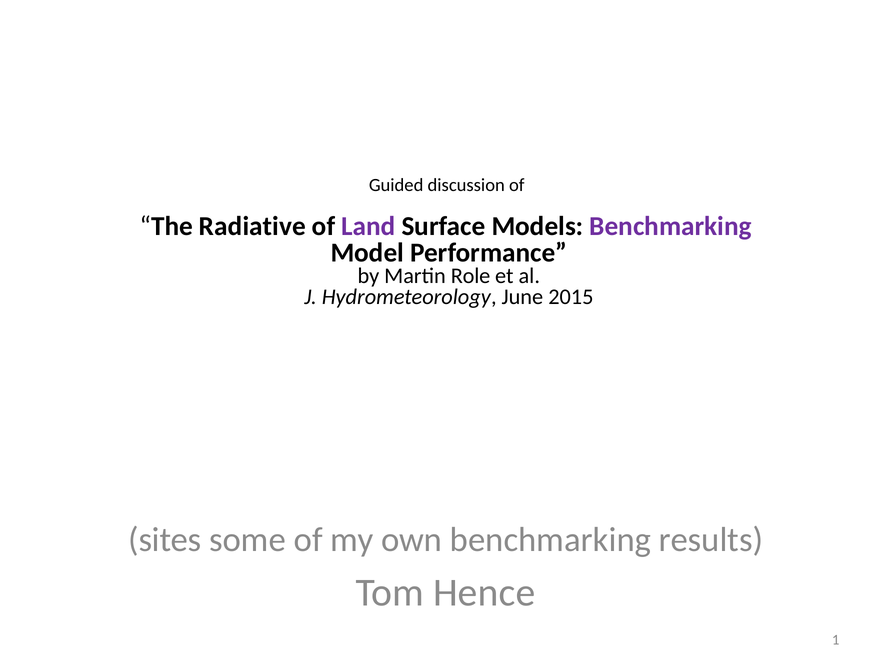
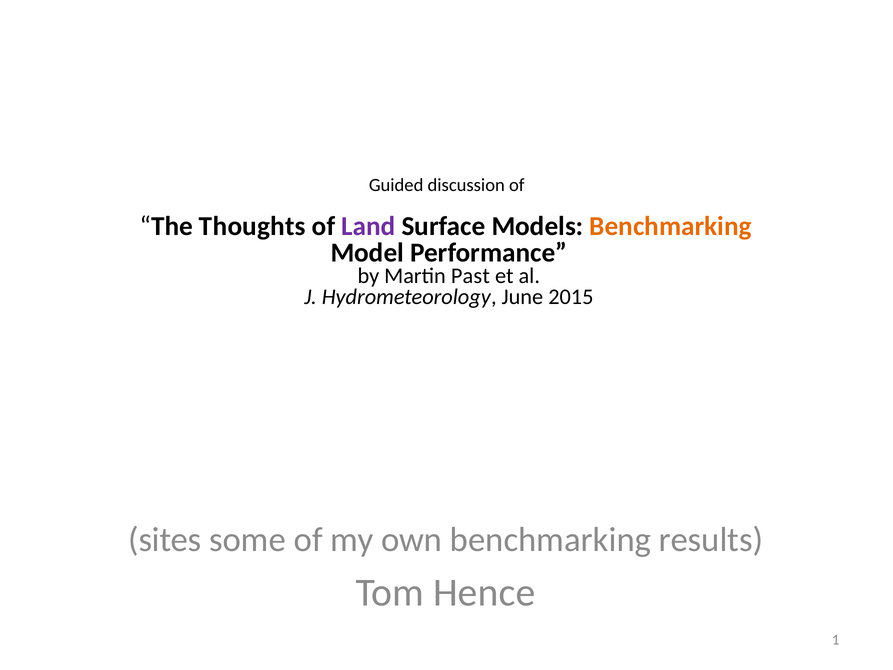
Radiative: Radiative -> Thoughts (252, 226)
Benchmarking colour: purple -> orange (671, 226)
Role: Role -> Past (470, 276)
